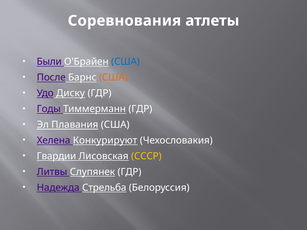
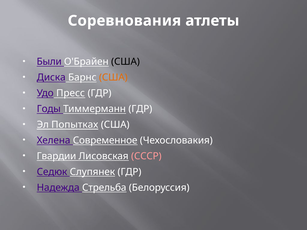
США colour: blue -> black (125, 62)
После: После -> Диска (51, 78)
Диску: Диску -> Пресс (71, 93)
Плавания: Плавания -> Попытках (75, 125)
Конкурируют: Конкурируют -> Современное (105, 141)
СССР colour: yellow -> pink (146, 156)
Литвы: Литвы -> Седюк (52, 172)
